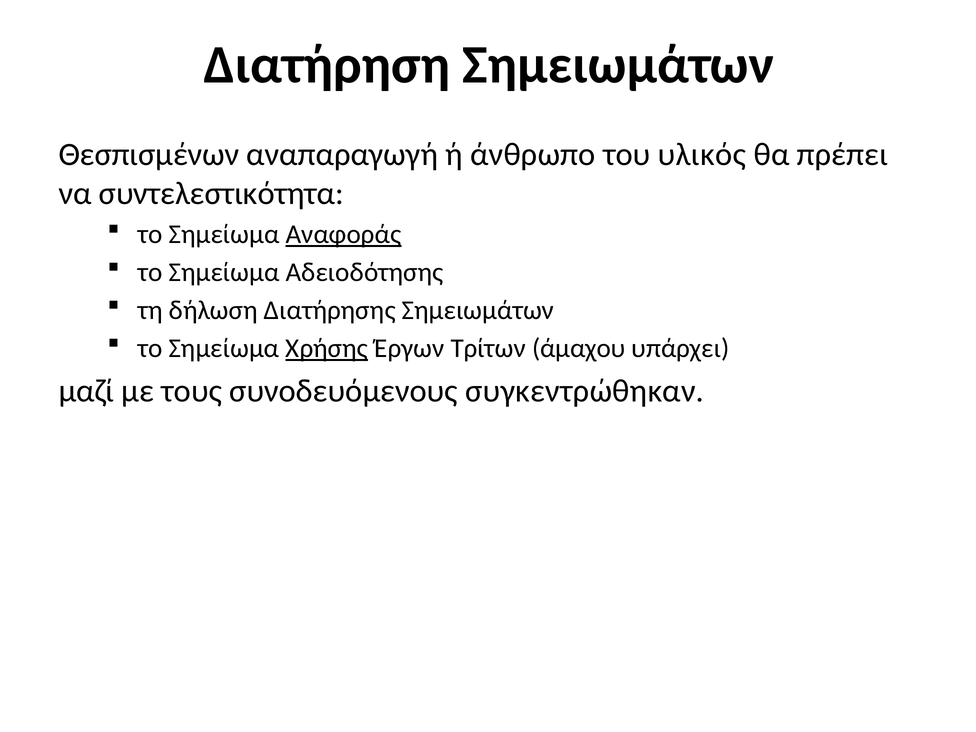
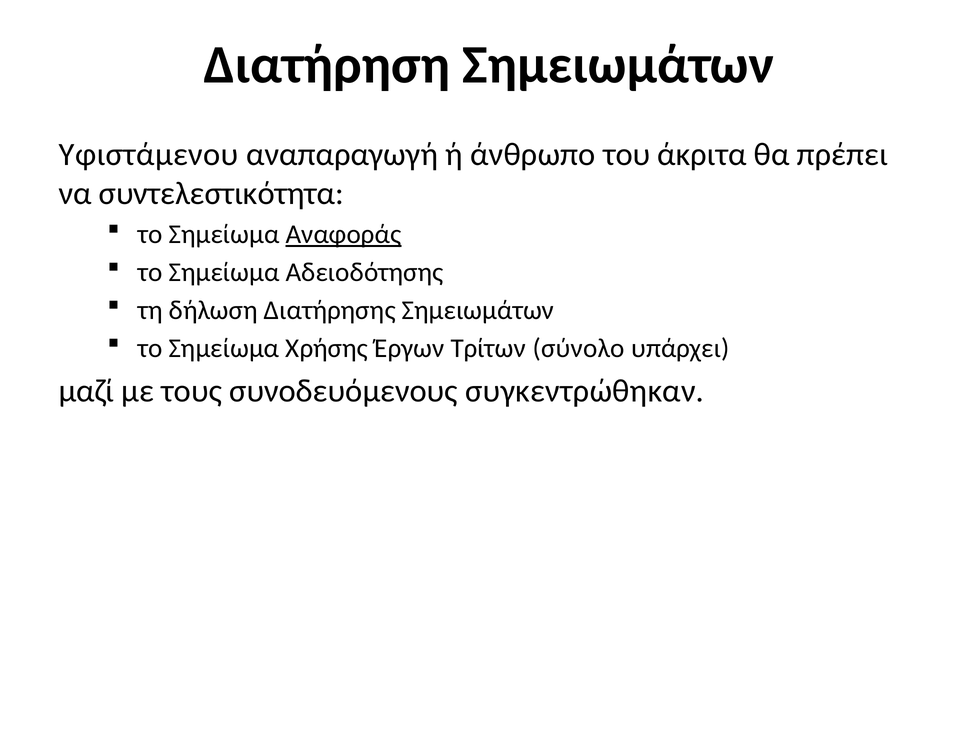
Θεσπισμένων: Θεσπισμένων -> Υφιστάμενου (149, 154)
υλικός: υλικός -> άκριτα (702, 154)
Χρήσης underline: present -> none (327, 348)
άμαχου: άμαχου -> σύνολο (579, 348)
